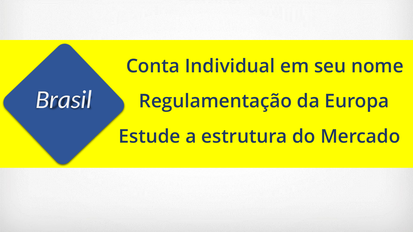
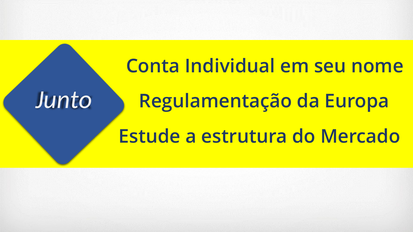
Brasil: Brasil -> Junto (64, 100)
